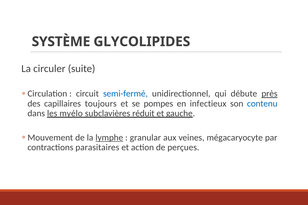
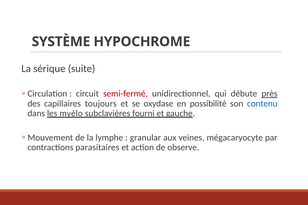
GLYCOLIPIDES: GLYCOLIPIDES -> HYPOCHROME (142, 42)
circuler: circuler -> sérique (49, 69)
semi-fermé colour: blue -> red (125, 94)
pompes: pompes -> oxydase (158, 104)
infectieux: infectieux -> possibilité (208, 104)
réduit: réduit -> fourni (143, 114)
lymphe underline: present -> none (109, 138)
perçues: perçues -> observe (183, 148)
